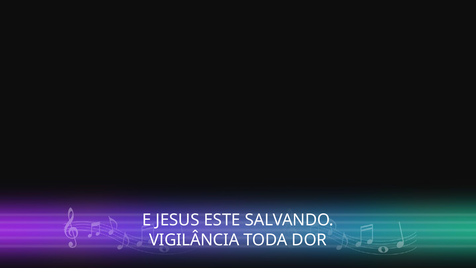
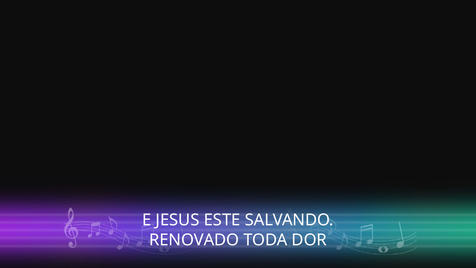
VIGILÂNCIA: VIGILÂNCIA -> RENOVADO (194, 240)
